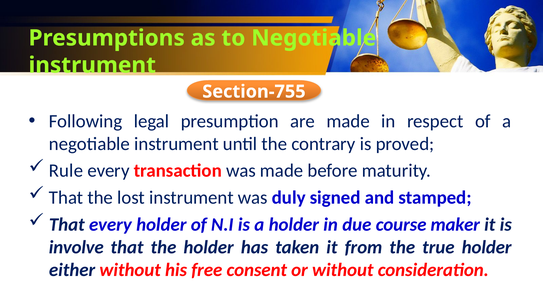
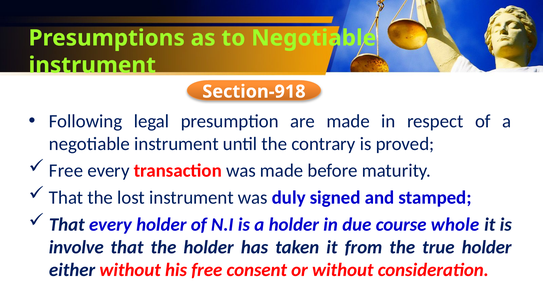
Section-755: Section-755 -> Section-918 (254, 91)
Rule: Rule -> Free (66, 170)
maker: maker -> whole (455, 224)
